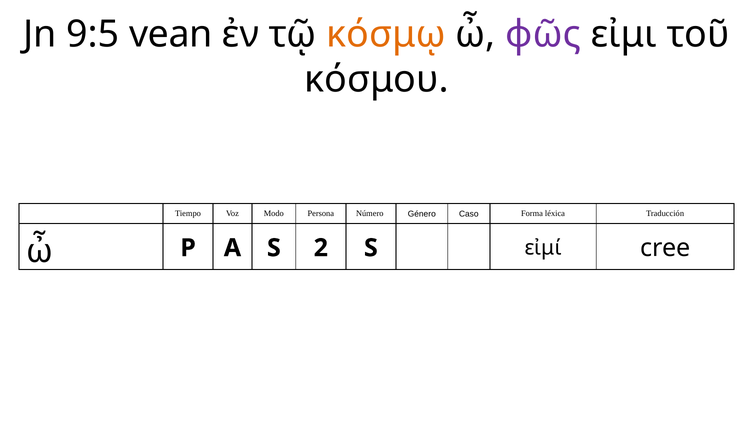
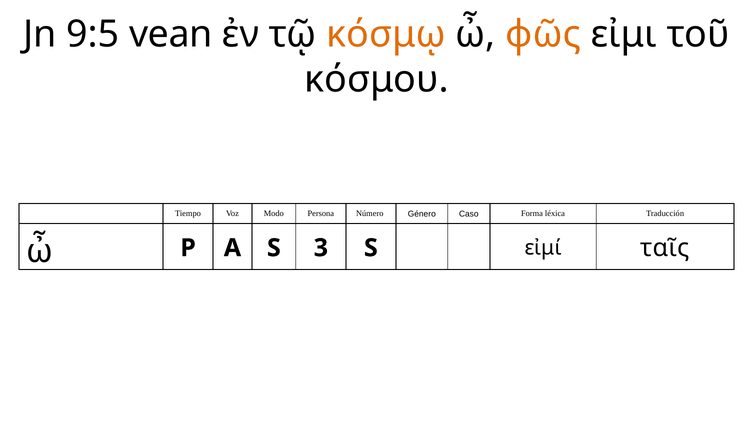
φῶς colour: purple -> orange (543, 34)
2: 2 -> 3 (321, 248)
cree: cree -> ταῖς (665, 248)
